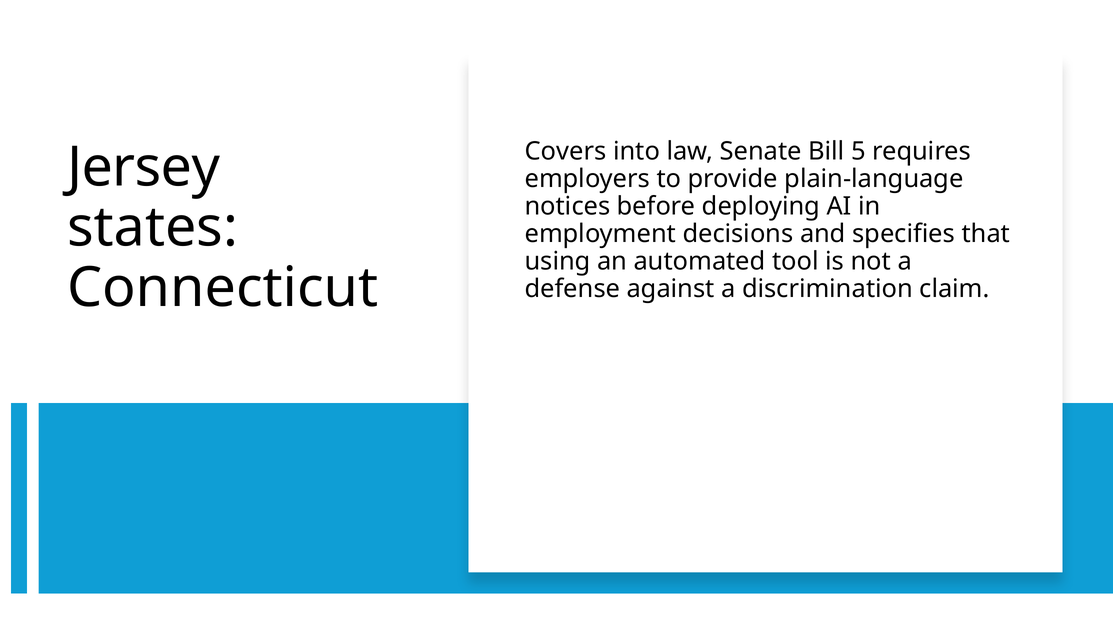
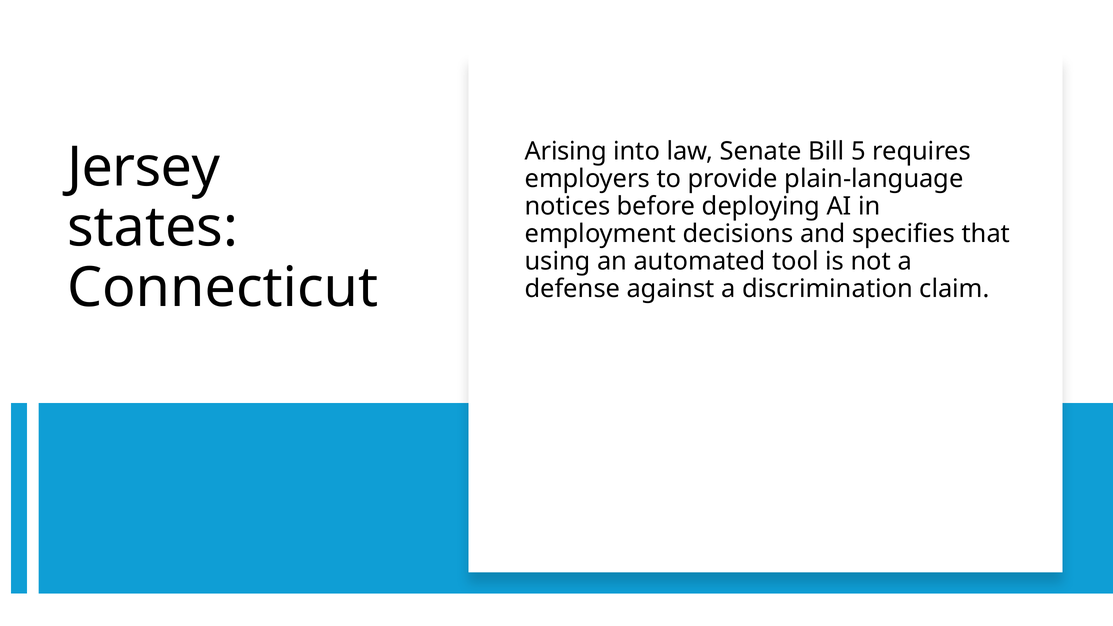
Covers: Covers -> Arising (566, 151)
